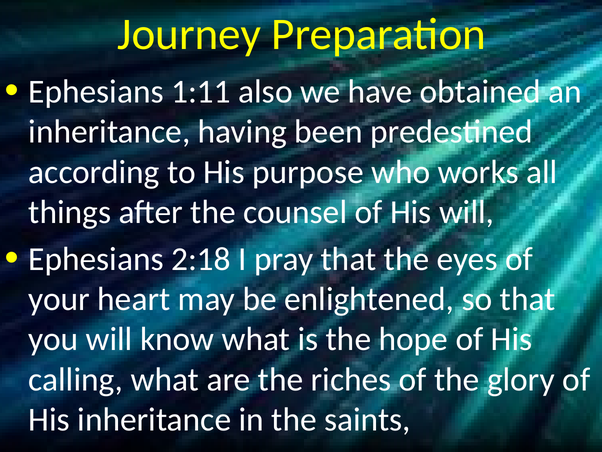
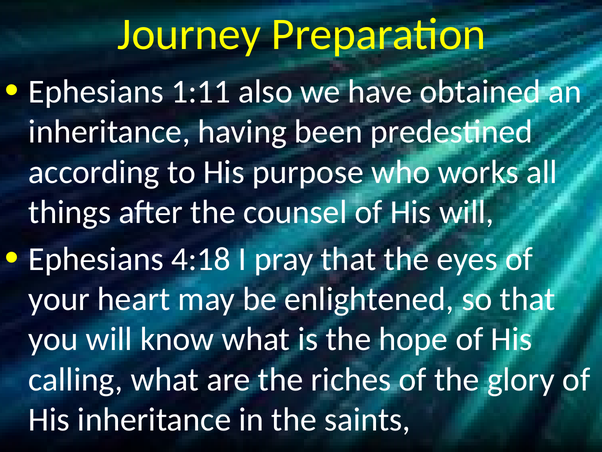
2:18: 2:18 -> 4:18 (201, 259)
